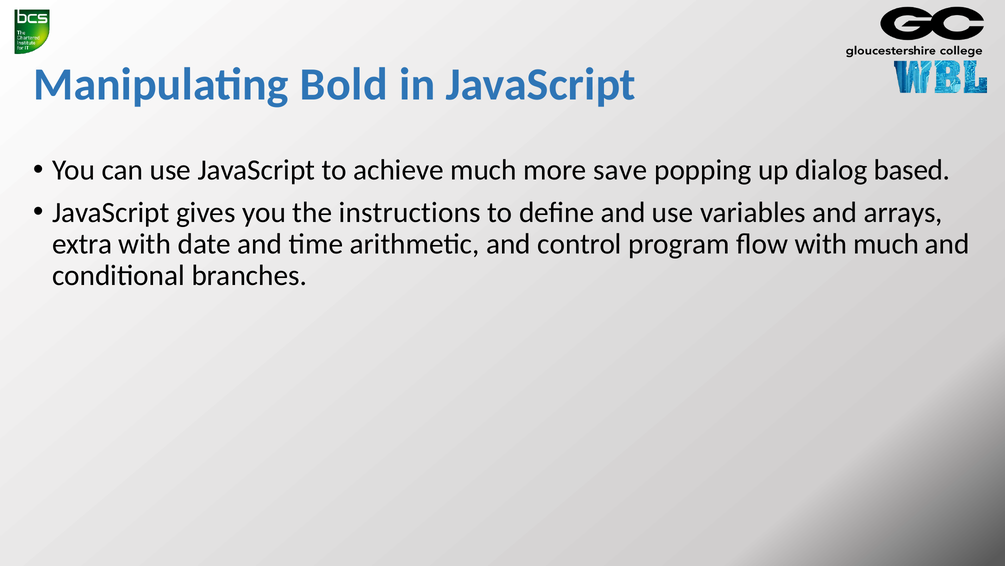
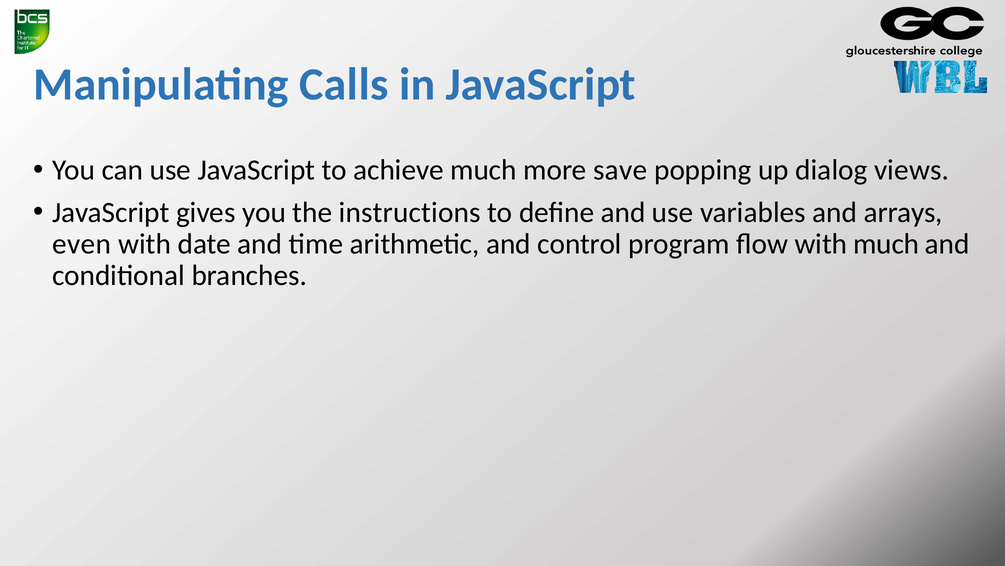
Bold: Bold -> Calls (344, 84)
based: based -> views (912, 170)
extra: extra -> even (82, 244)
